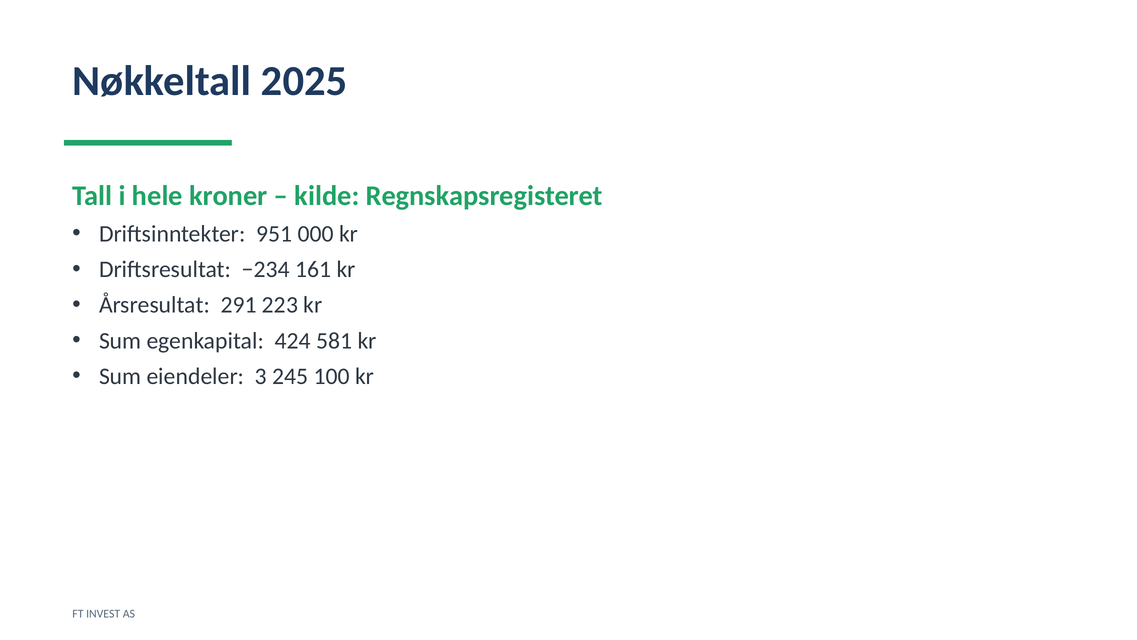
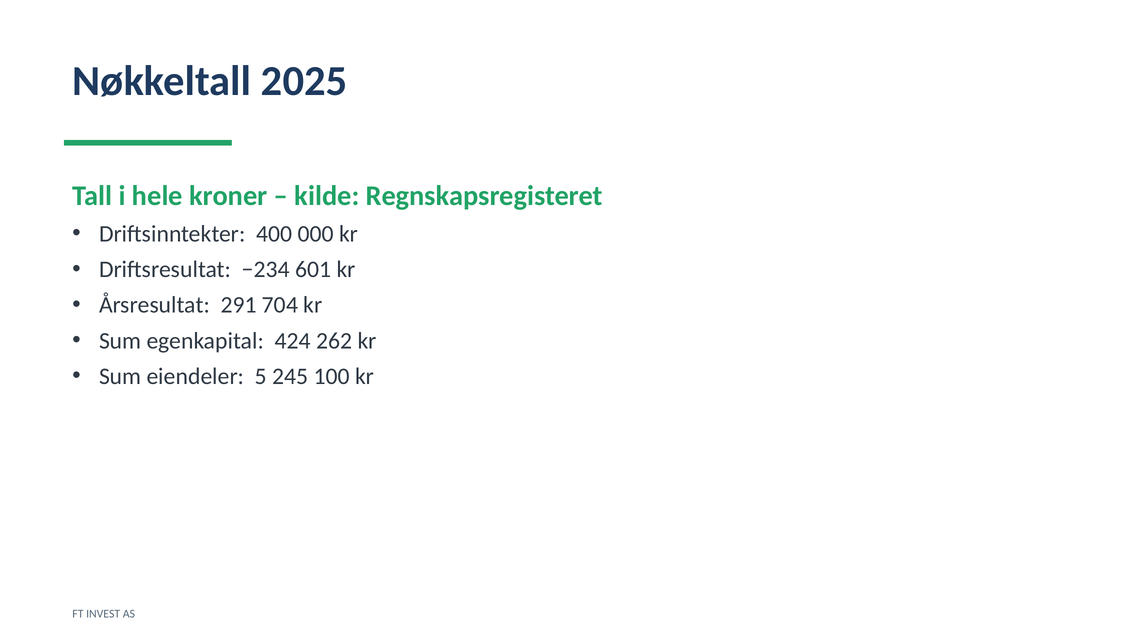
951: 951 -> 400 (274, 234)
161: 161 -> 601 (313, 269)
223: 223 -> 704 (280, 305)
581: 581 -> 262 (334, 340)
3: 3 -> 5 (261, 376)
